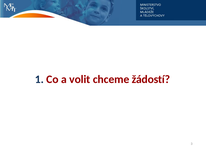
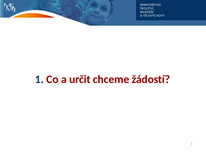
volit: volit -> určit (80, 80)
